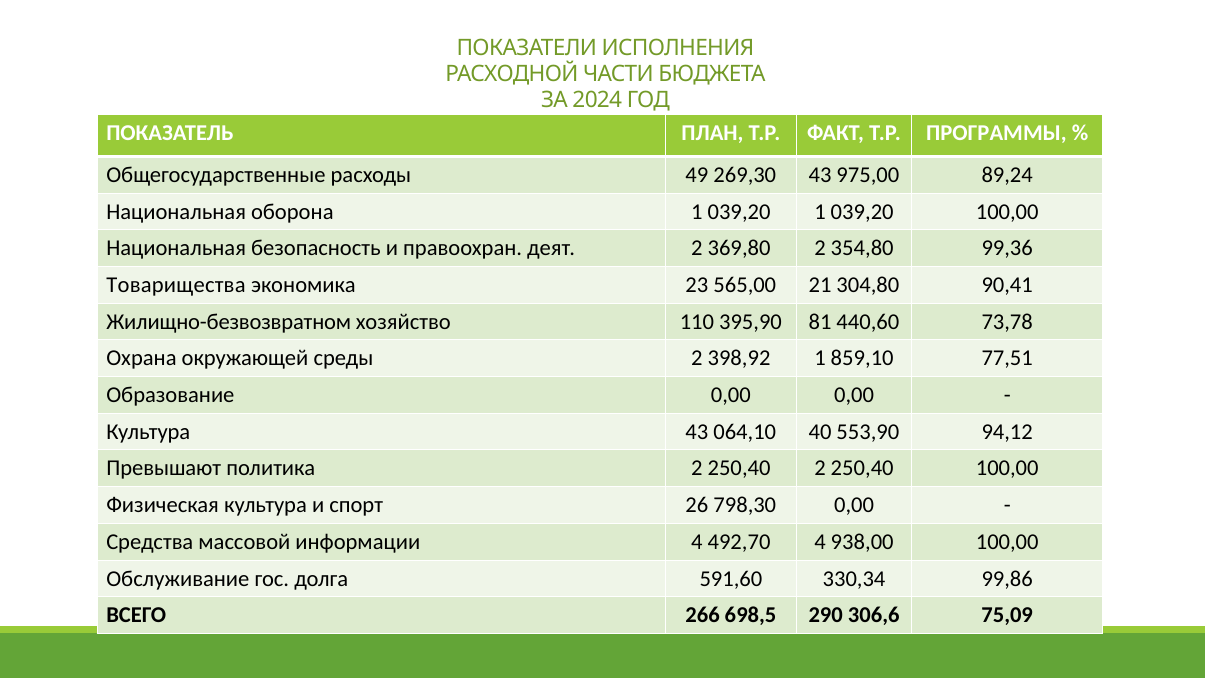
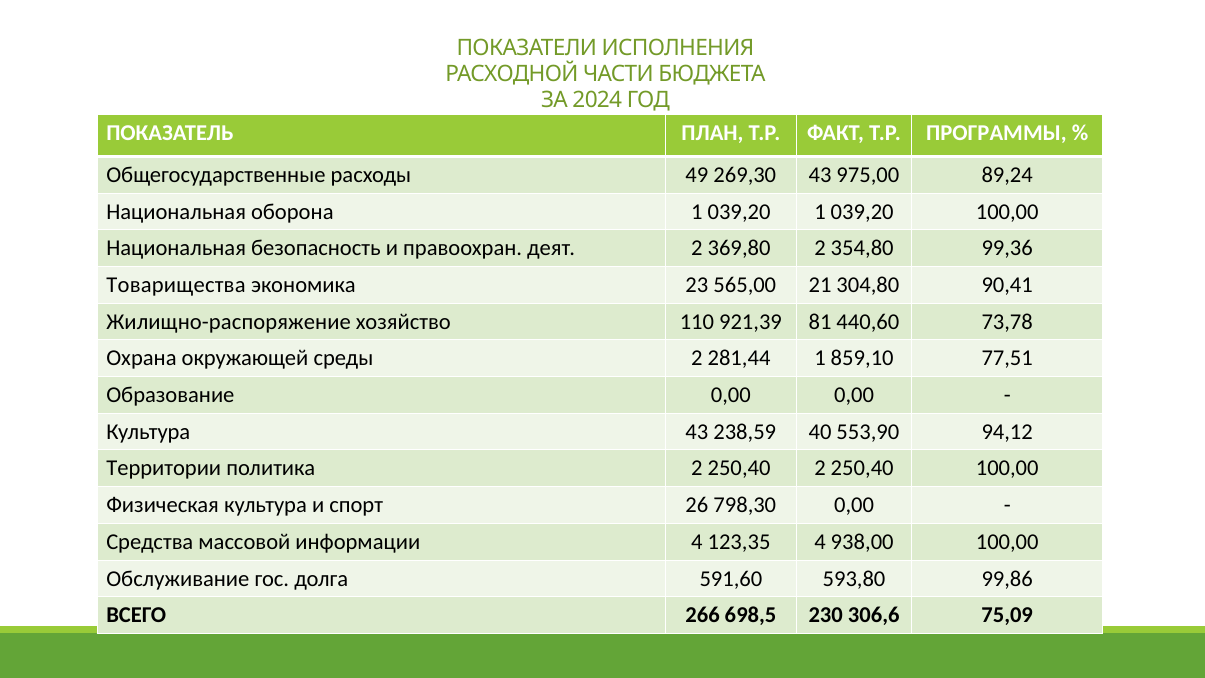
Жилищно-безвозвратном: Жилищно-безвозвратном -> Жилищно-распоряжение (229, 322)
395,90: 395,90 -> 921,39 (750, 322)
398,92: 398,92 -> 281,44 (739, 358)
064,10: 064,10 -> 238,59 (745, 432)
Превышают: Превышают -> Территории (164, 468)
492,70: 492,70 -> 123,35 (739, 542)
330,34: 330,34 -> 593,80 (854, 579)
290: 290 -> 230 (826, 615)
